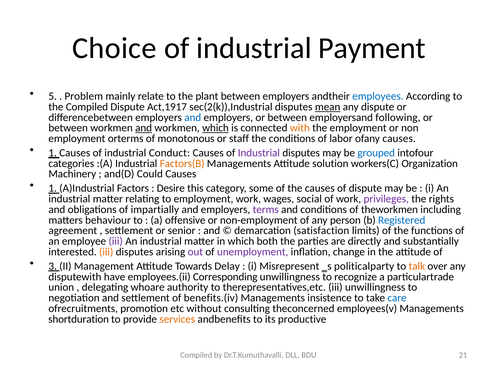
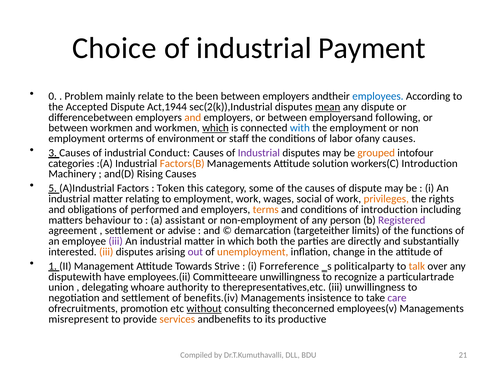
5: 5 -> 0 (53, 96)
plant: plant -> been (207, 96)
the Compiled: Compiled -> Accepted (87, 107)
Act,1917: Act,1917 -> Act,1944 (167, 107)
and colour: blue -> orange (193, 118)
and underline: present -> none (144, 128)
with colour: orange -> blue (300, 128)
monotonous: monotonous -> environment (186, 139)
1: 1 -> 3 (53, 153)
grouped colour: blue -> orange (376, 153)
workers(C Organization: Organization -> Introduction (430, 164)
Could: Could -> Rising (150, 174)
1: 1 -> 5 (53, 189)
Desire: Desire -> Token (171, 189)
privileges colour: purple -> orange (386, 199)
impartially: impartially -> performed (155, 210)
terms colour: purple -> orange (266, 210)
of theworkmen: theworkmen -> introduction (389, 210)
offensive: offensive -> assistant (185, 221)
Registered colour: blue -> purple (402, 221)
senior: senior -> advise (182, 231)
satisfaction: satisfaction -> targeteither (321, 231)
unemployment colour: purple -> orange (253, 252)
3: 3 -> 1 (53, 267)
Delay: Delay -> Strive (227, 267)
Misrepresent: Misrepresent -> Forreference (289, 267)
Corresponding: Corresponding -> Committeeare (225, 277)
care colour: blue -> purple (397, 298)
without underline: none -> present (204, 309)
shortduration: shortduration -> misrepresent (79, 320)
